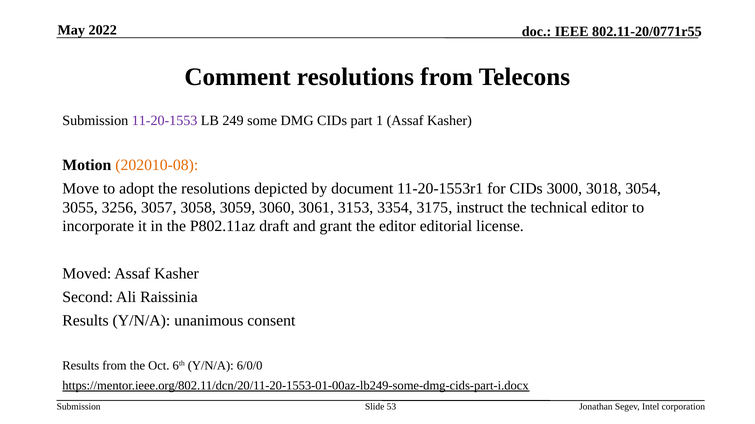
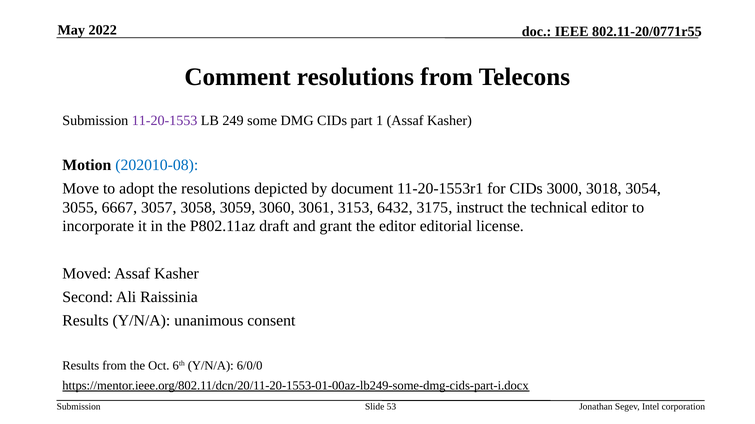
202010-08 colour: orange -> blue (157, 165)
3256: 3256 -> 6667 (119, 208)
3354: 3354 -> 6432 (395, 208)
